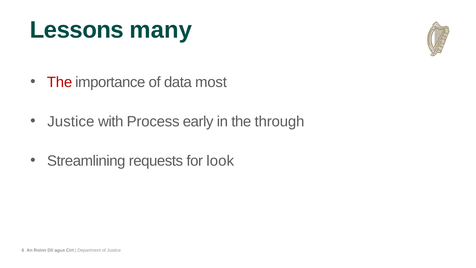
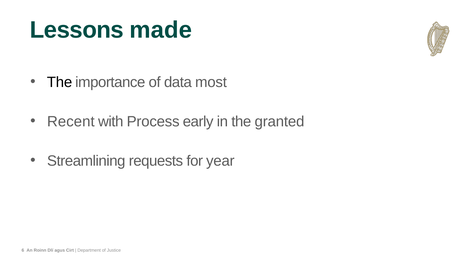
many: many -> made (161, 30)
The colour: red -> black (60, 82)
Justice: Justice -> Recent (71, 121)
through: through -> granted (279, 121)
look: look -> year (220, 161)
